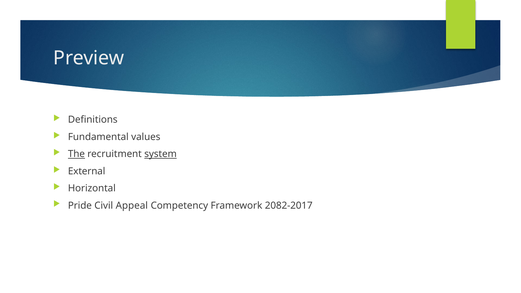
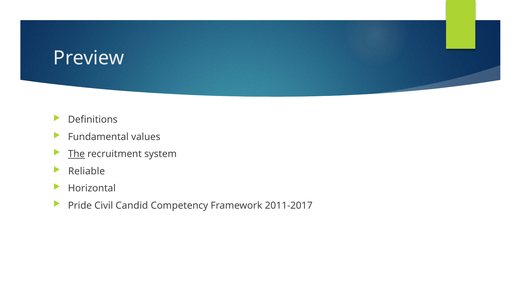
system underline: present -> none (161, 154)
External: External -> Reliable (87, 171)
Appeal: Appeal -> Candid (132, 206)
2082-2017: 2082-2017 -> 2011-2017 (289, 206)
